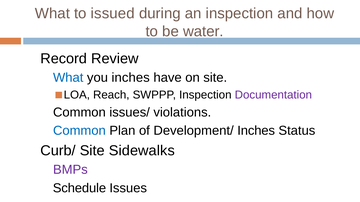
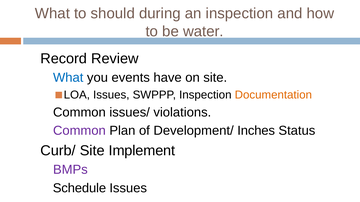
issued: issued -> should (113, 13)
you inches: inches -> events (131, 78)
LOA Reach: Reach -> Issues (111, 95)
Documentation colour: purple -> orange (273, 95)
Common colour: blue -> purple (79, 131)
Sidewalks: Sidewalks -> Implement (142, 151)
